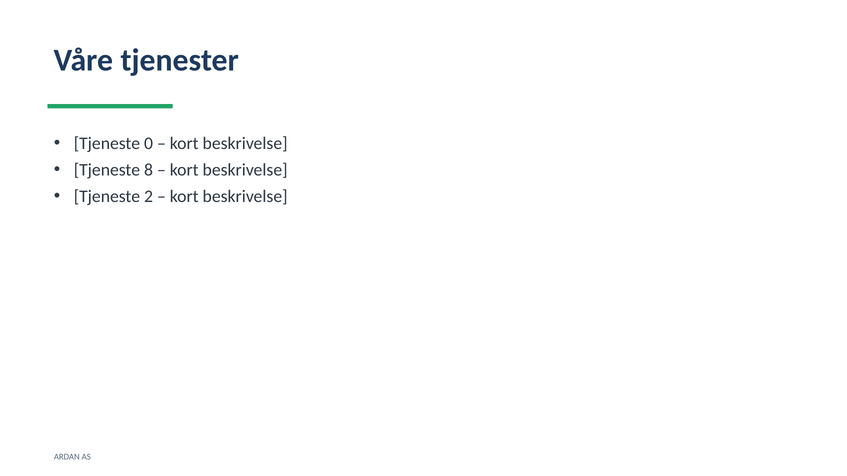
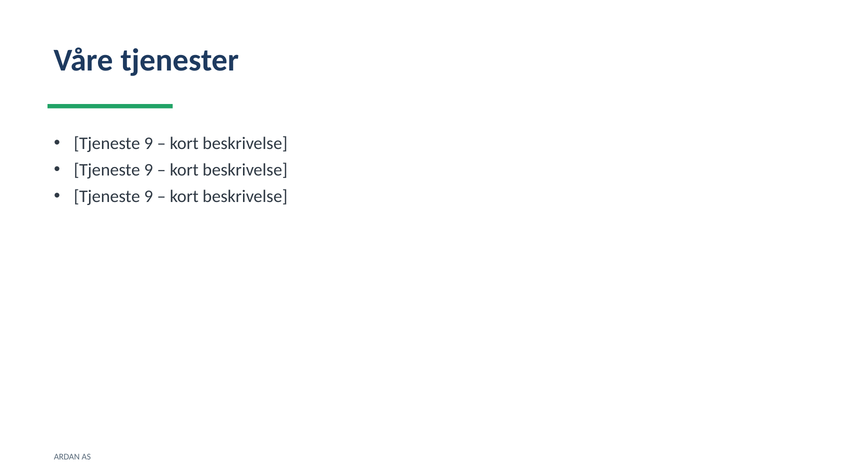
0: 0 -> 9 (148, 143)
8: 8 -> 9 (148, 170)
2: 2 -> 9 (148, 196)
